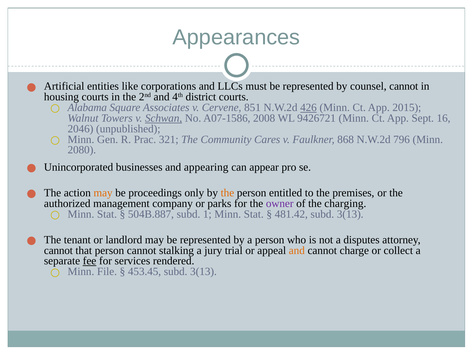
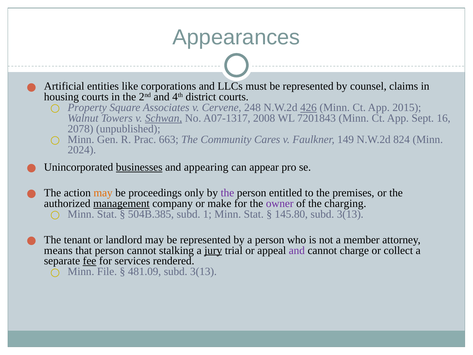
counsel cannot: cannot -> claims (404, 86)
Alabama: Alabama -> Property (87, 107)
851: 851 -> 248 (253, 107)
A07-1586: A07-1586 -> A07-1317 (227, 118)
9426721: 9426721 -> 7201843 (317, 118)
2046: 2046 -> 2078 (81, 129)
321: 321 -> 663 (169, 139)
868: 868 -> 149 (346, 139)
796: 796 -> 824 (402, 139)
2080: 2080 -> 2024 (82, 150)
businesses underline: none -> present (139, 167)
the colour: orange -> purple (227, 193)
management underline: none -> present (121, 203)
parks: parks -> make (219, 203)
504B.887: 504B.887 -> 504B.385 (151, 214)
481.42: 481.42 -> 145.80 (291, 214)
disputes: disputes -> member (362, 240)
cannot: cannot -> means (58, 250)
jury underline: none -> present (213, 250)
and colour: orange -> purple (297, 250)
453.45: 453.45 -> 481.09 (145, 271)
